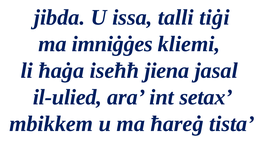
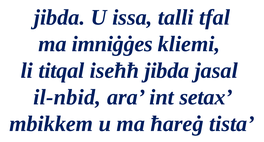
tiġi: tiġi -> tfal (215, 17)
ħaġa: ħaġa -> titqal (61, 71)
iseħħ jiena: jiena -> jibda (167, 71)
il-ulied: il-ulied -> il-nbid (67, 97)
